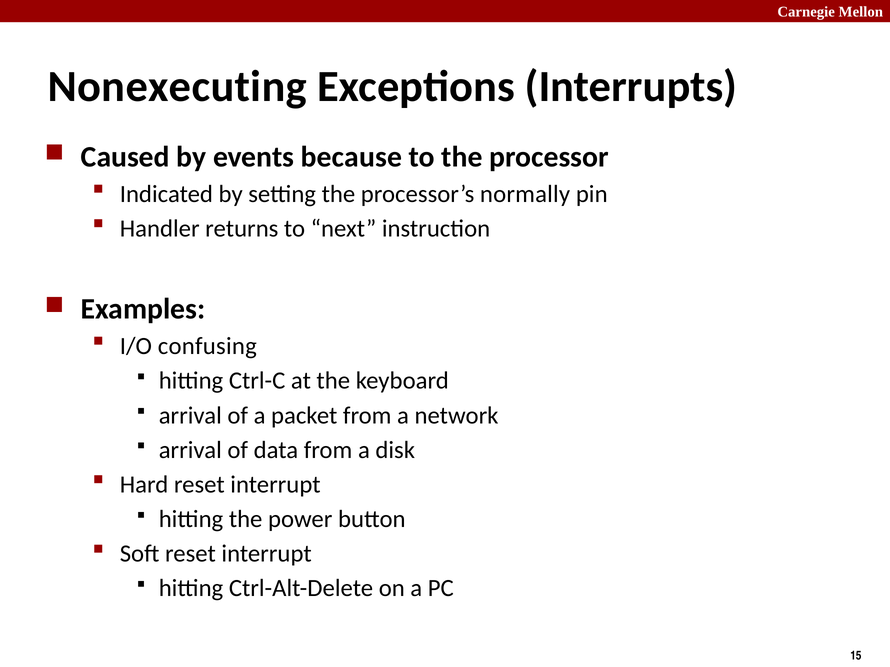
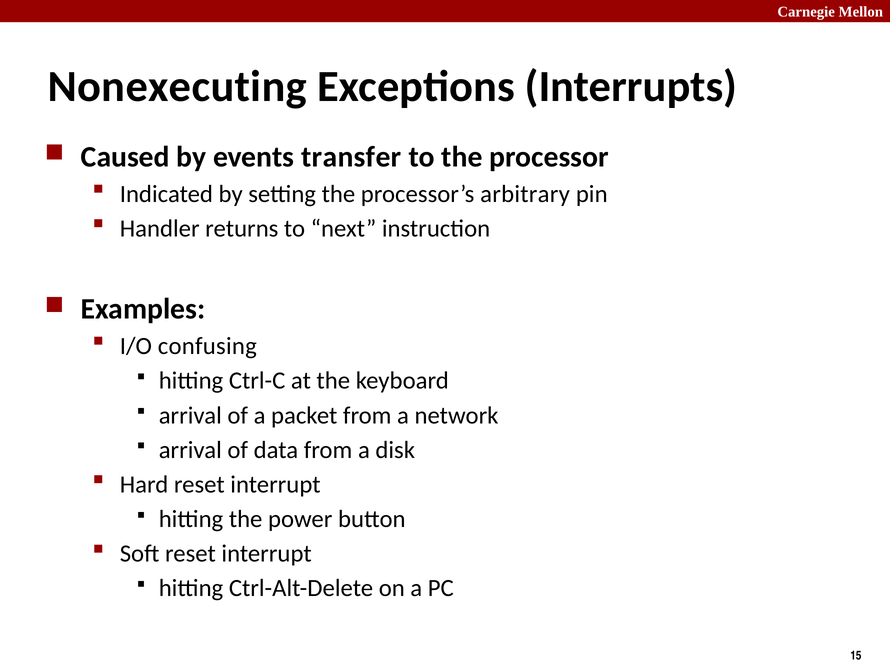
because: because -> transfer (351, 157)
normally: normally -> arbitrary (525, 194)
